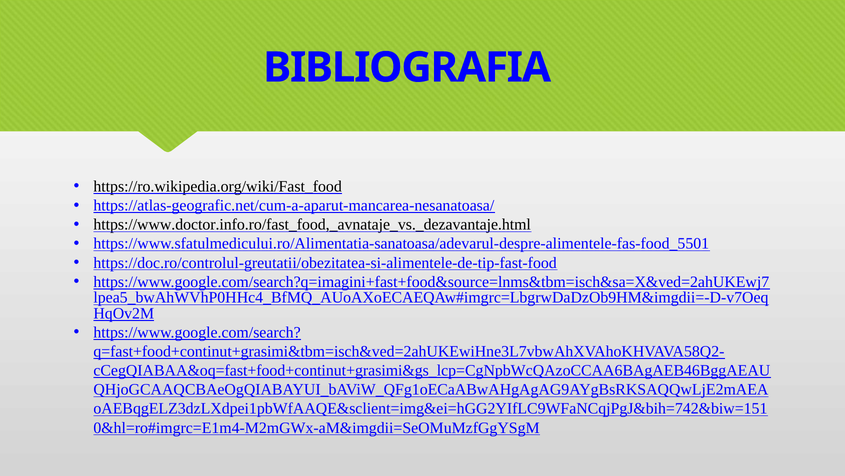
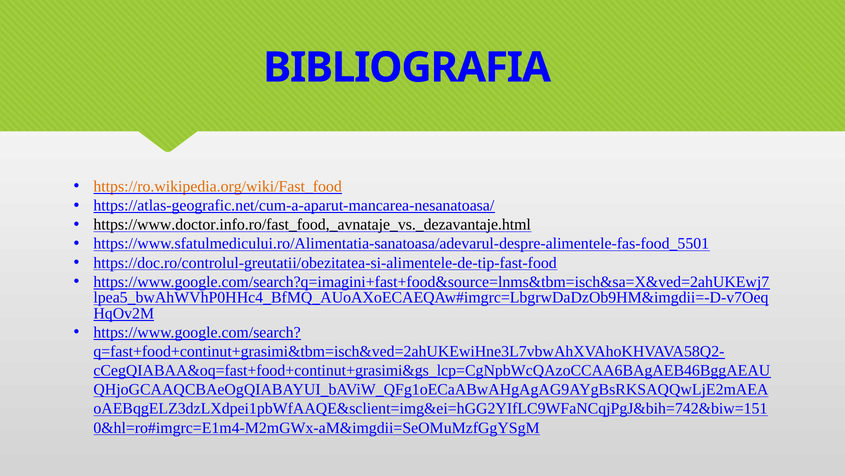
https://ro.wikipedia.org/wiki/Fast_food colour: black -> orange (218, 186)
